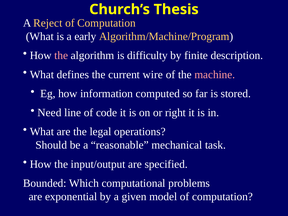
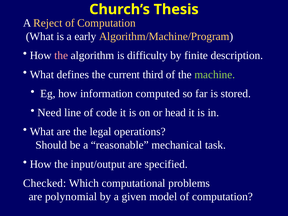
wire: wire -> third (153, 75)
machine colour: pink -> light green (215, 75)
right: right -> head (175, 113)
Bounded: Bounded -> Checked (45, 183)
exponential: exponential -> polynomial (71, 197)
